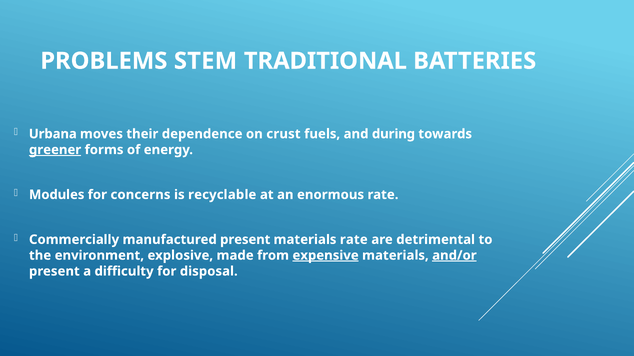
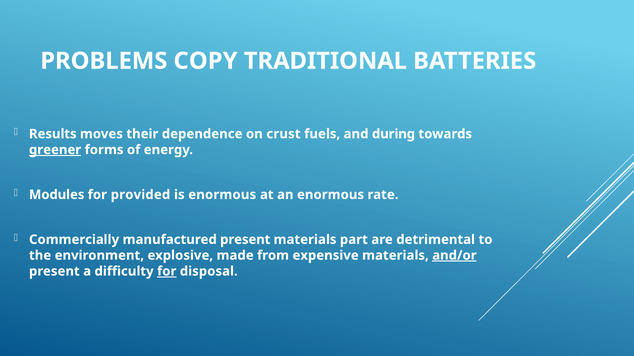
STEM: STEM -> COPY (206, 61)
Urbana: Urbana -> Results (53, 134)
concerns: concerns -> provided (140, 195)
is recyclable: recyclable -> enormous (222, 195)
materials rate: rate -> part (354, 240)
expensive underline: present -> none (326, 256)
for underline: none -> present (167, 272)
